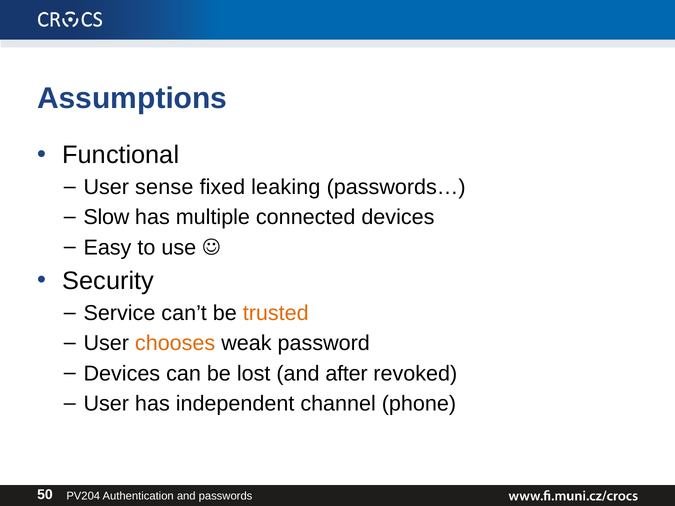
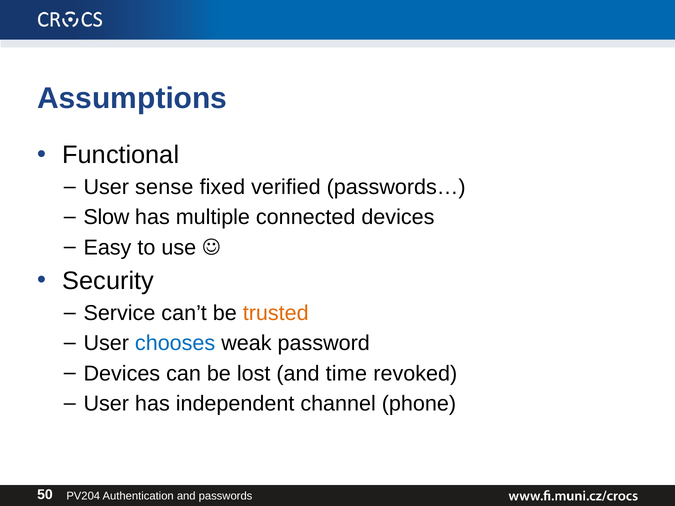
leaking: leaking -> verified (286, 187)
chooses colour: orange -> blue (175, 343)
after: after -> time (346, 374)
